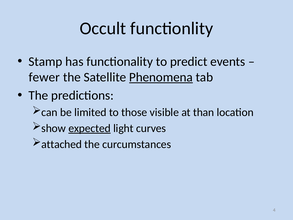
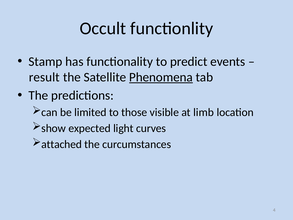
fewer: fewer -> result (44, 77)
than: than -> limb (204, 112)
expected underline: present -> none (90, 128)
